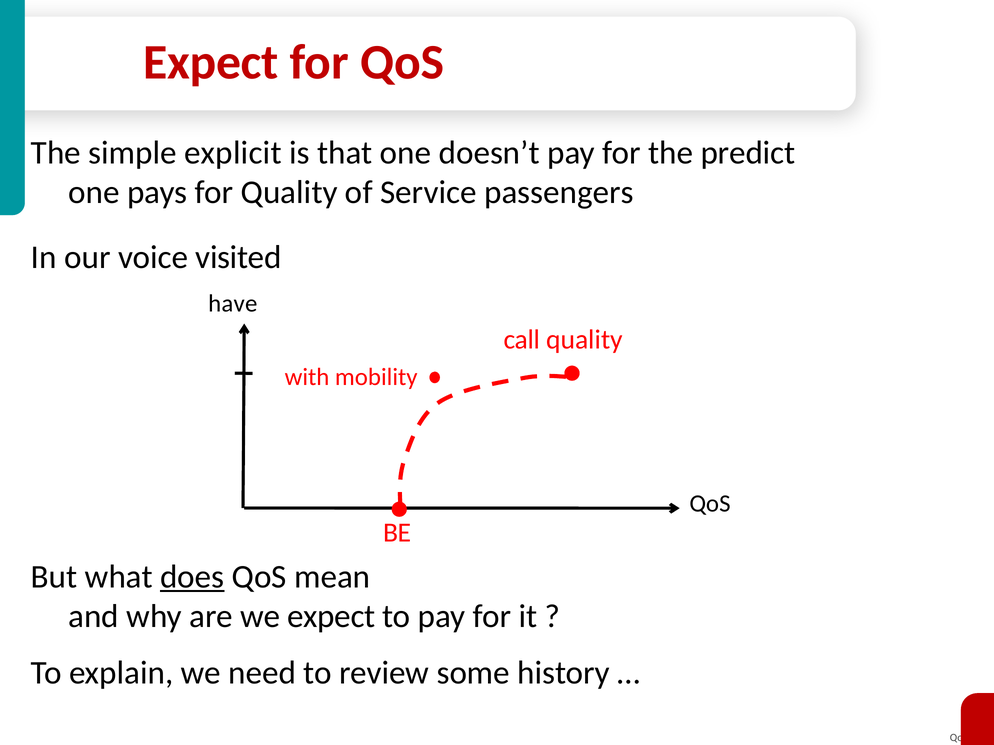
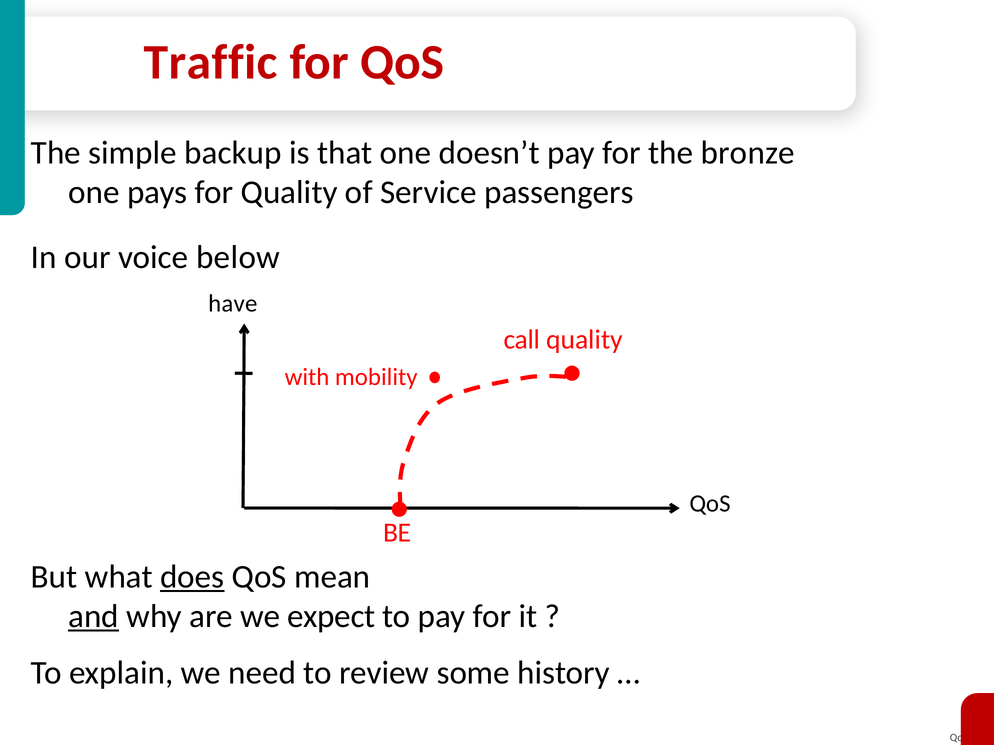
Expect: Expect -> Traffic (211, 62)
explicit: explicit -> backup (233, 153)
predict: predict -> bronze (748, 153)
visited: visited -> below (238, 257)
and underline: none -> present (94, 617)
